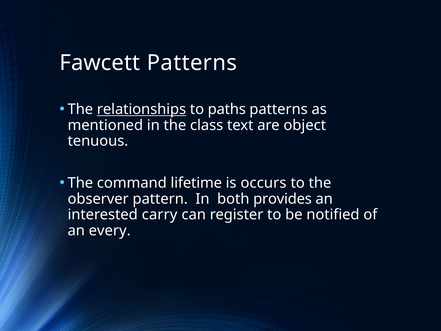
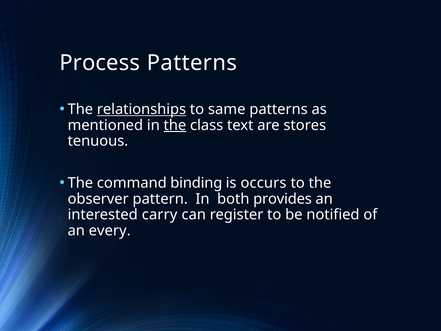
Fawcett: Fawcett -> Process (100, 63)
paths: paths -> same (227, 109)
the underline: none -> present (175, 125)
object: object -> stores (305, 125)
lifetime: lifetime -> binding (196, 183)
